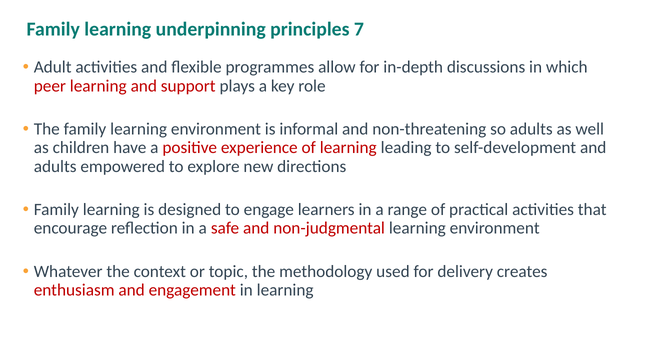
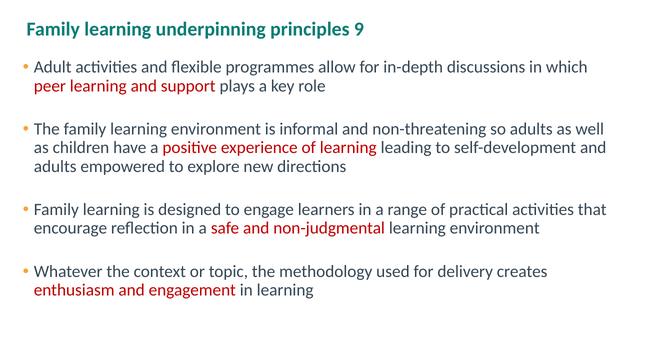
7: 7 -> 9 (359, 29)
